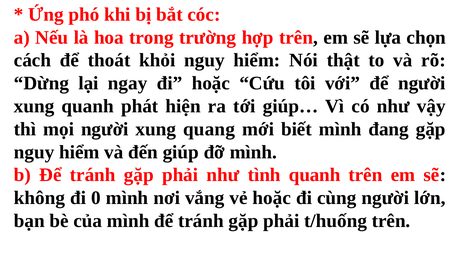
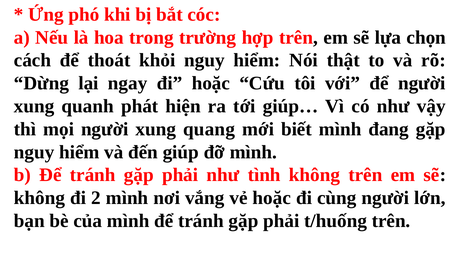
tình quanh: quanh -> không (315, 175)
0: 0 -> 2 (96, 198)
